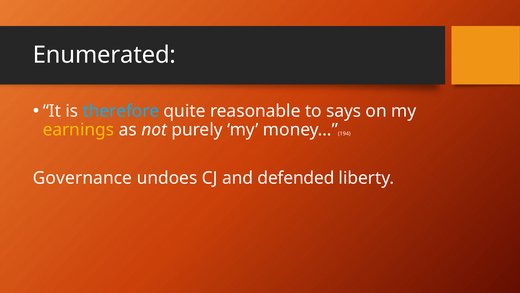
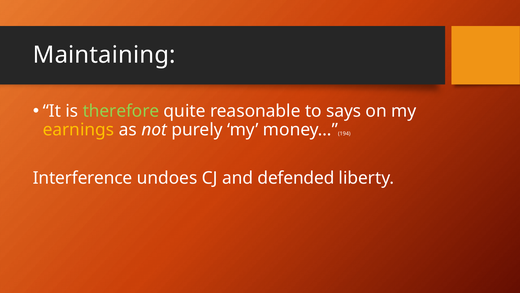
Enumerated: Enumerated -> Maintaining (104, 55)
therefore colour: light blue -> light green (121, 111)
Governance: Governance -> Interference (83, 178)
